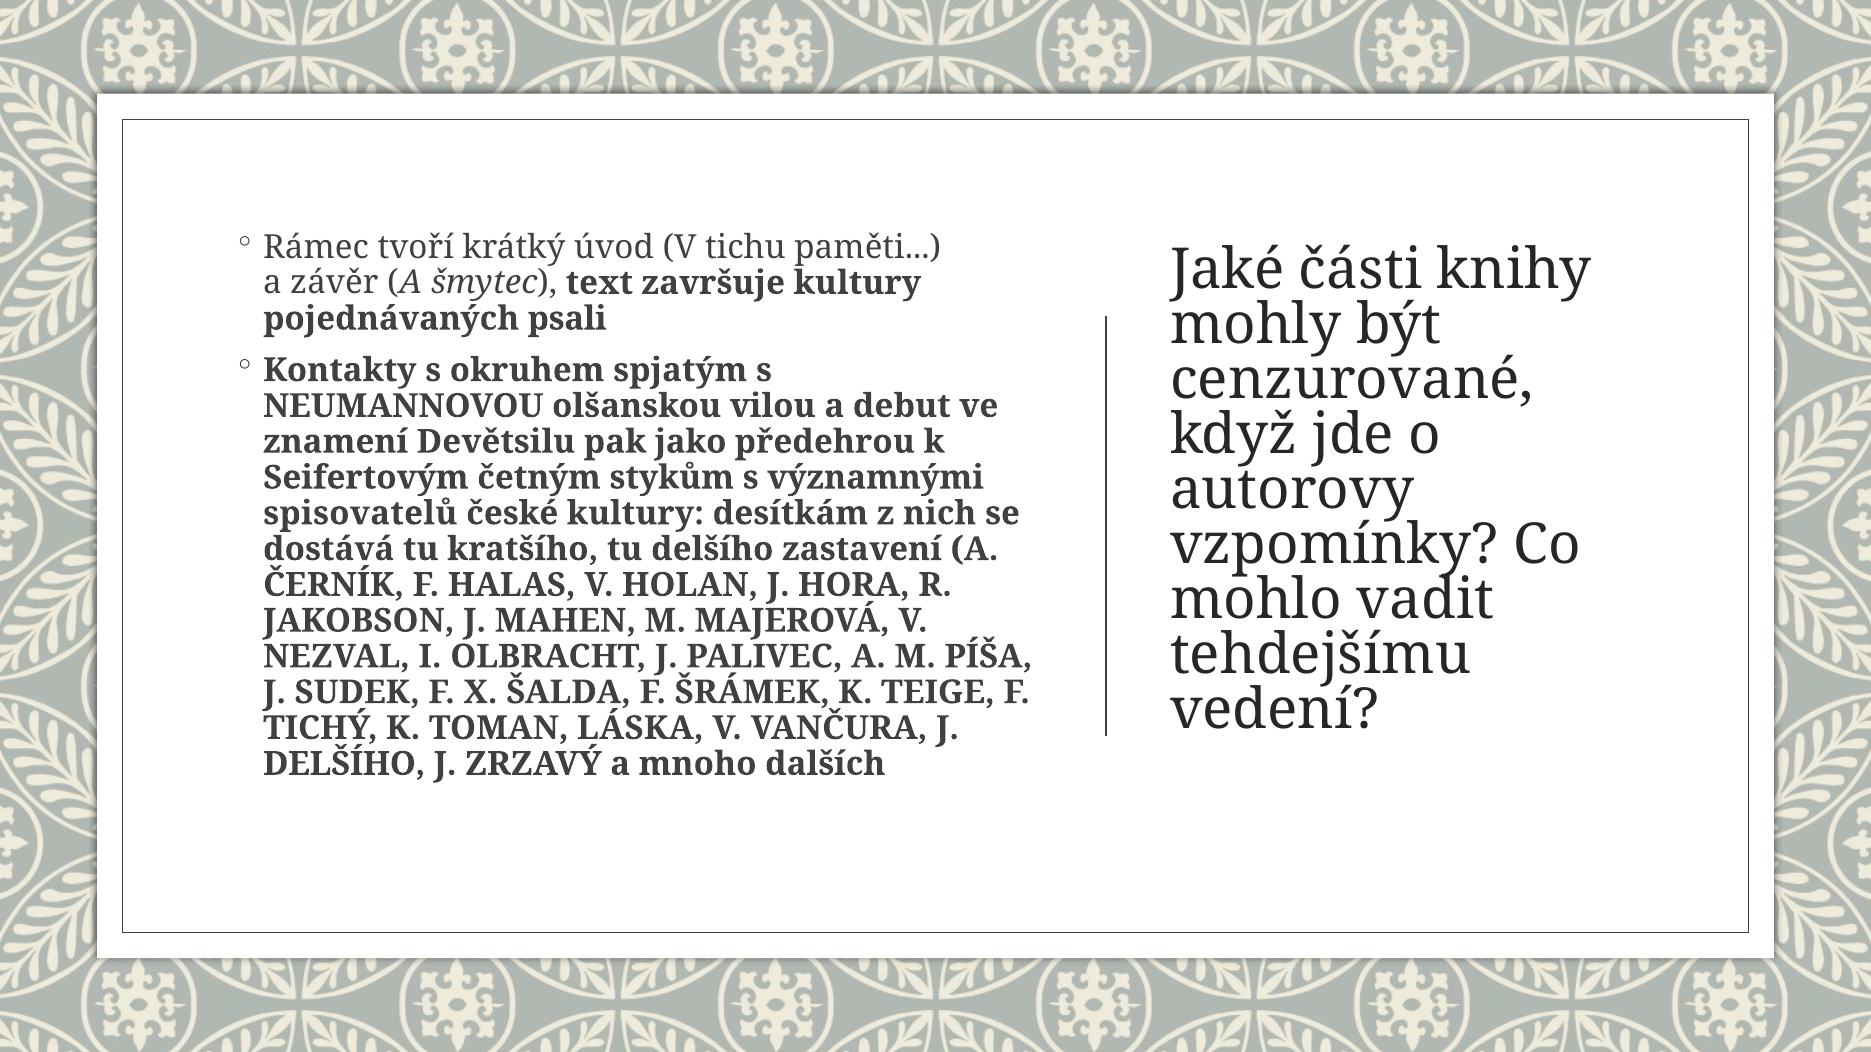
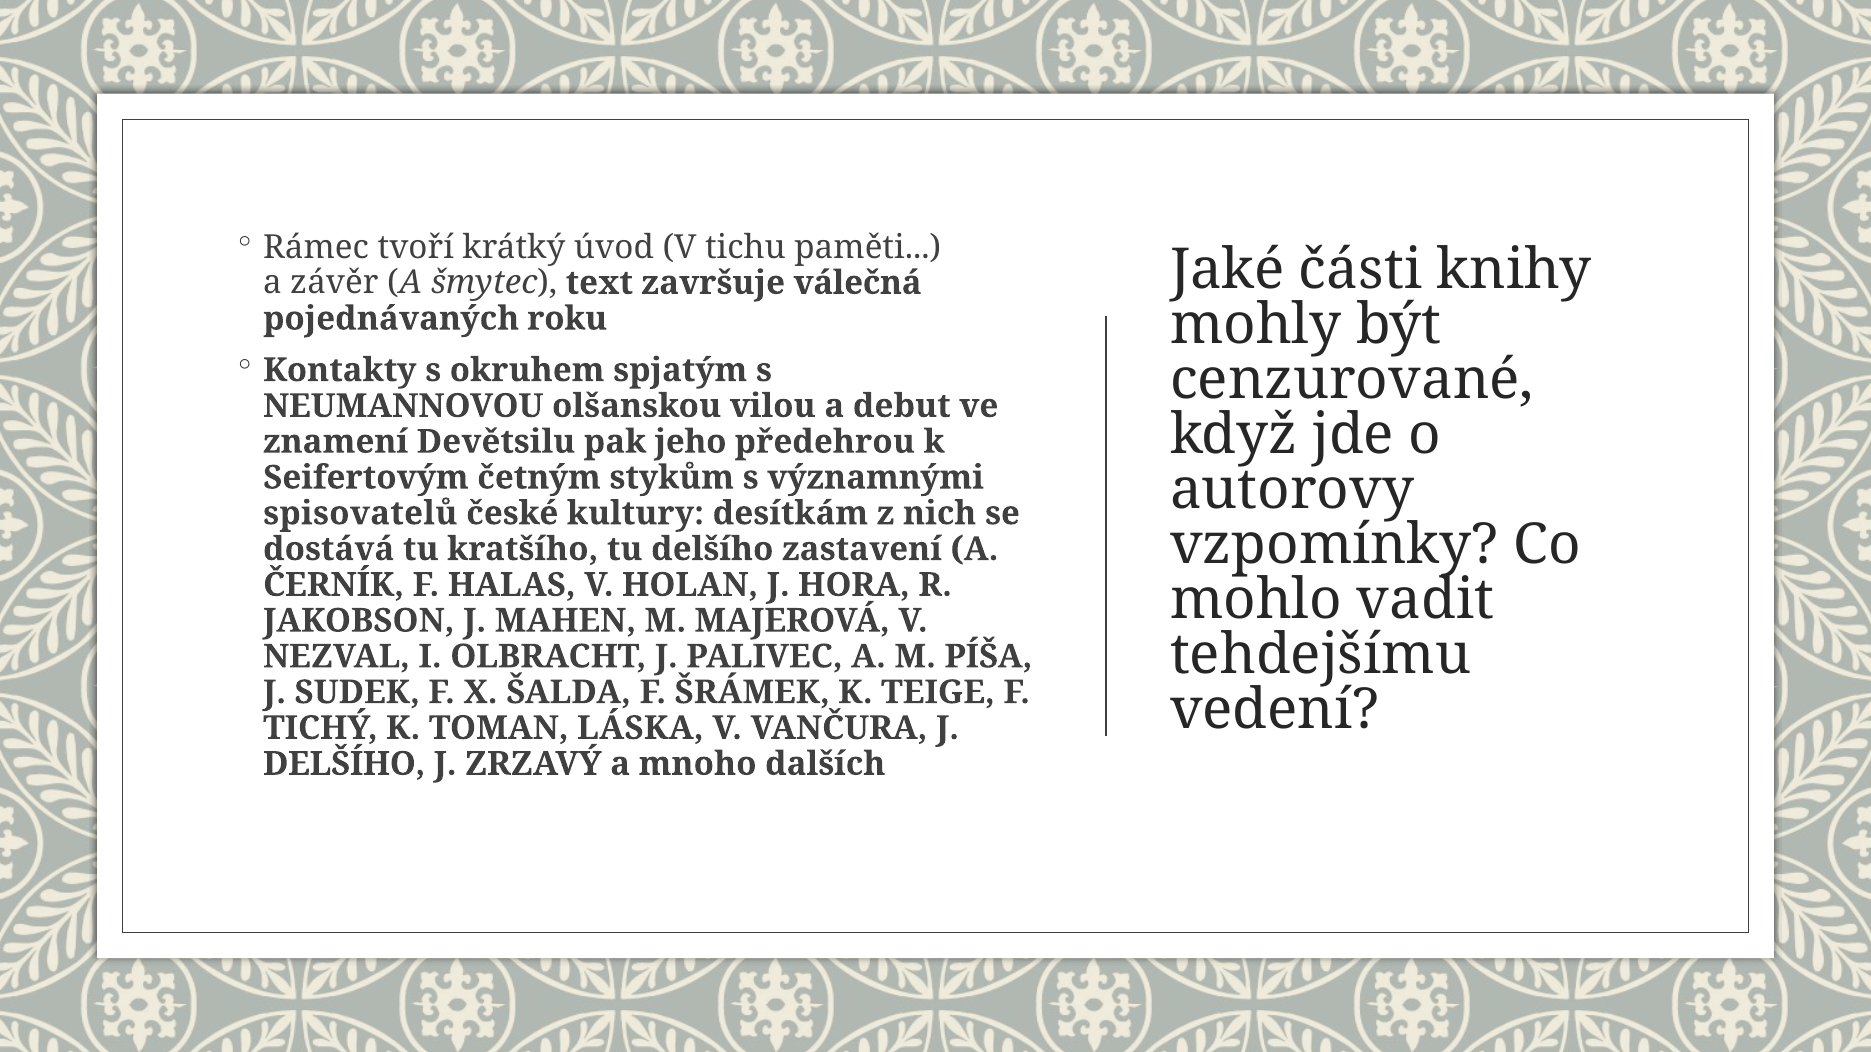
završuje kultury: kultury -> válečná (858, 283)
psali: psali -> roku (567, 319)
jako: jako -> jeho (691, 442)
